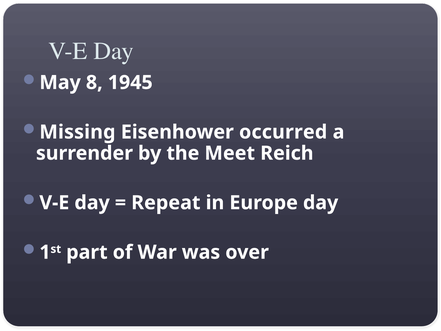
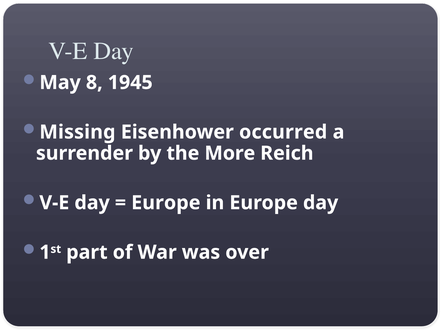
Meet: Meet -> More (230, 153)
Repeat: Repeat -> Europe (166, 203)
